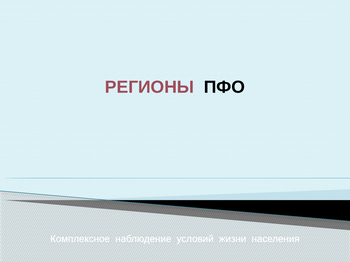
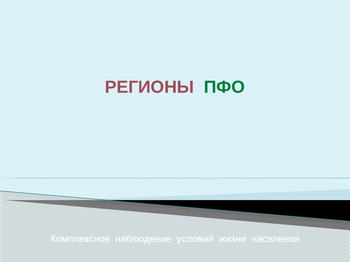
ПФО colour: black -> green (224, 87)
